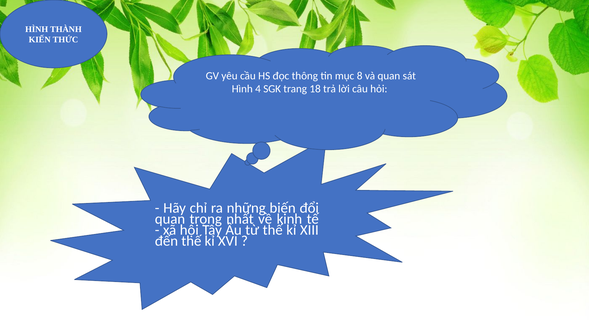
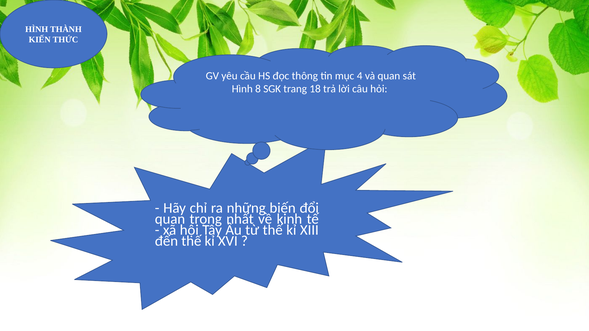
8: 8 -> 4 (360, 76)
4: 4 -> 8 (258, 89)
